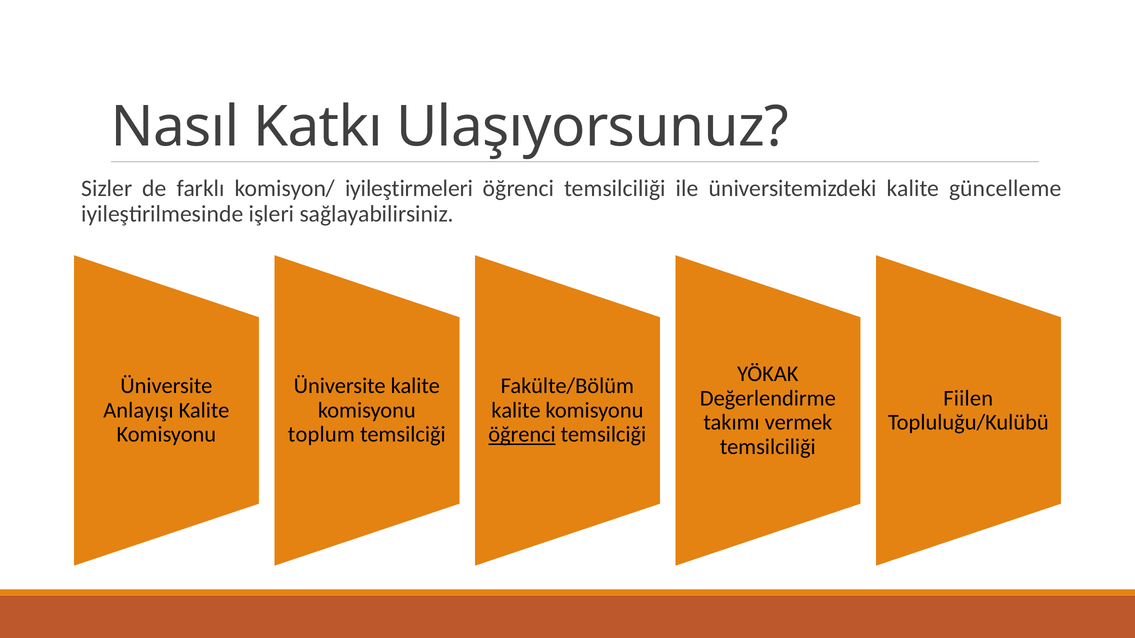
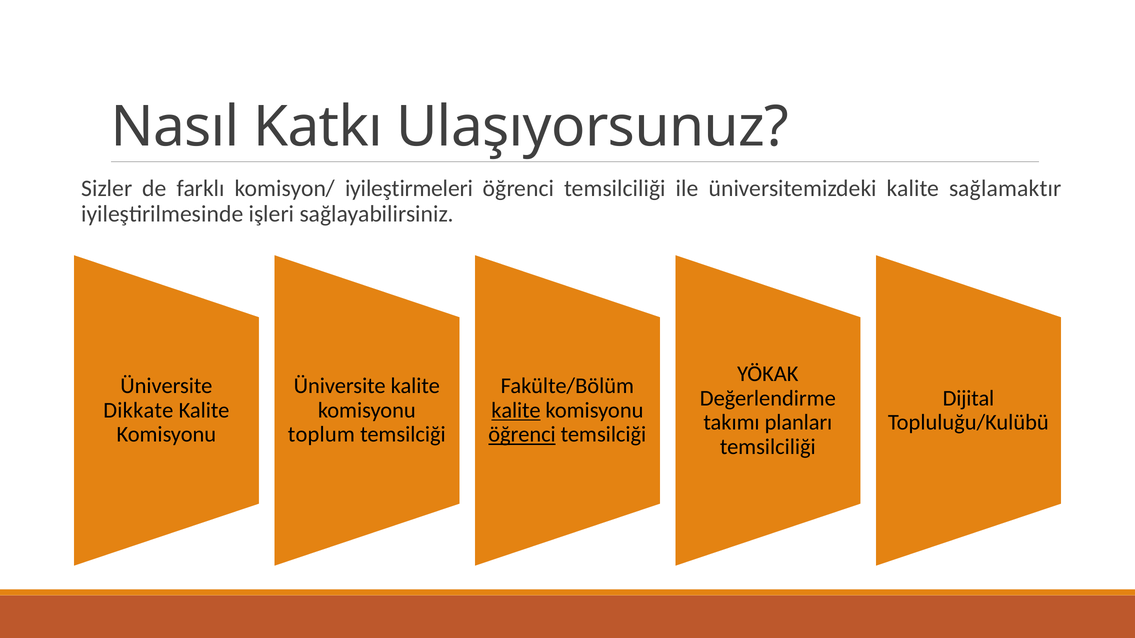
güncelleme: güncelleme -> sağlamaktır (1005, 189)
Fiilen: Fiilen -> Dijital (968, 398)
Anlayışı: Anlayışı -> Dikkate (138, 411)
kalite underline: none -> present (516, 411)
vermek: vermek -> planları (798, 423)
